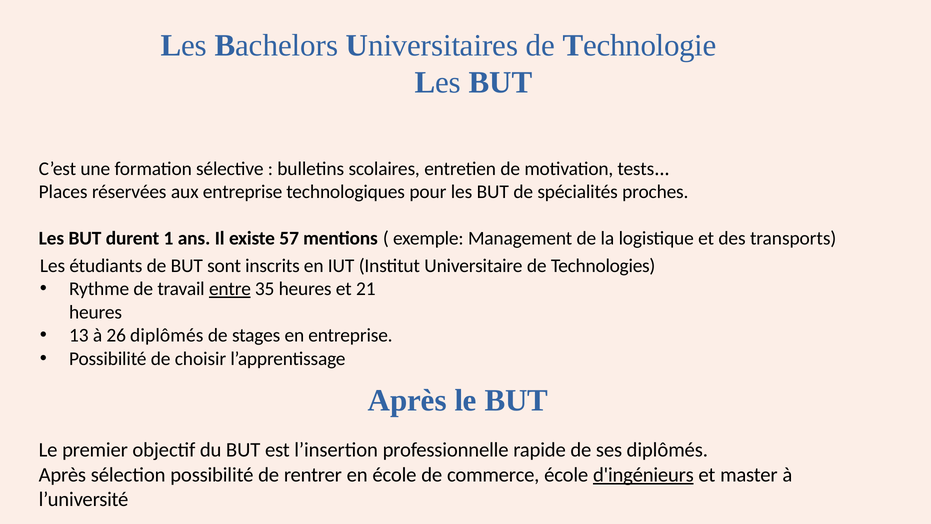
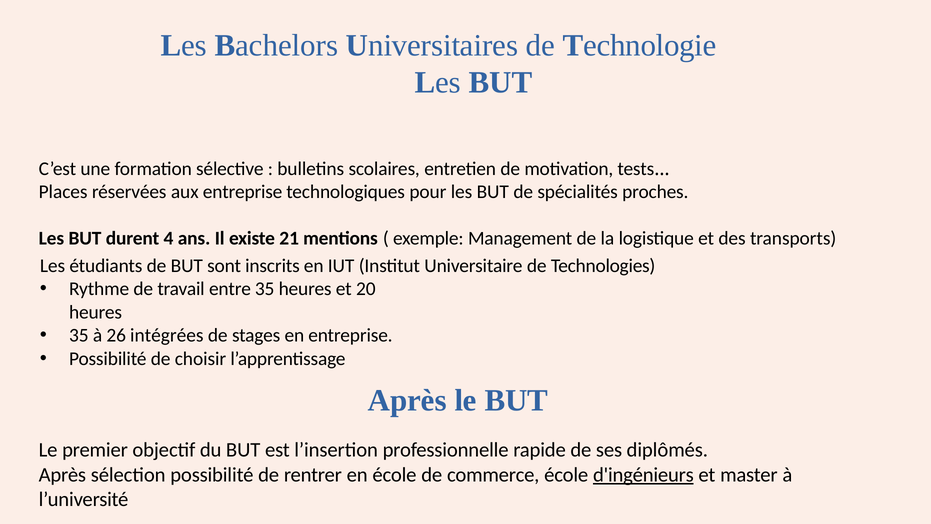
1: 1 -> 4 (168, 238)
57: 57 -> 21 (289, 238)
entre underline: present -> none (230, 289)
21: 21 -> 20 (366, 289)
13: 13 -> 35 (79, 335)
26 diplômés: diplômés -> intégrées (167, 335)
